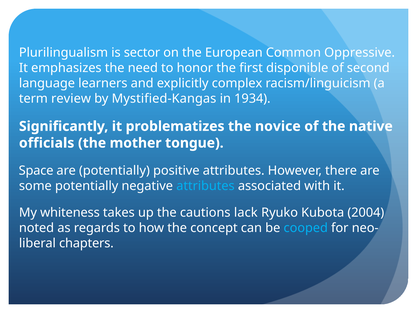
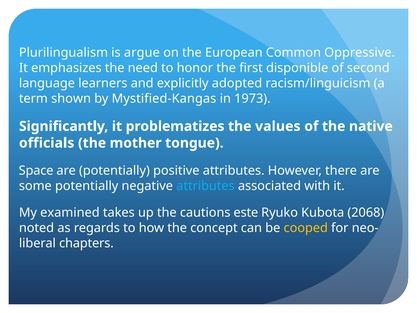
sector: sector -> argue (142, 53)
complex: complex -> adopted (237, 83)
review: review -> shown (71, 99)
1934: 1934 -> 1973 (252, 99)
novice: novice -> values (278, 126)
whiteness: whiteness -> examined (70, 213)
lack: lack -> este (246, 213)
2004: 2004 -> 2068 (366, 213)
cooped colour: light blue -> yellow (306, 228)
